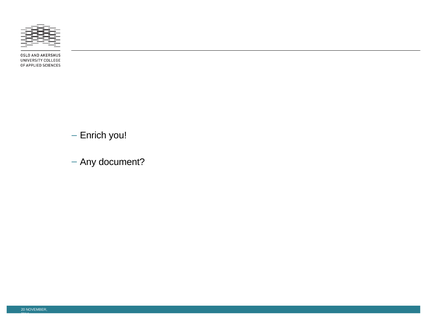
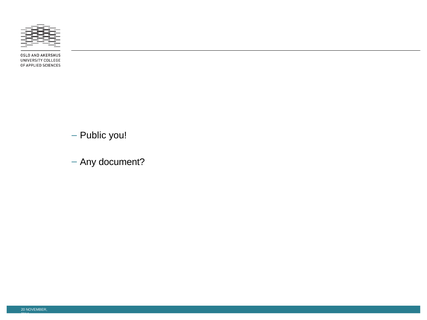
Enrich: Enrich -> Public (93, 136)
